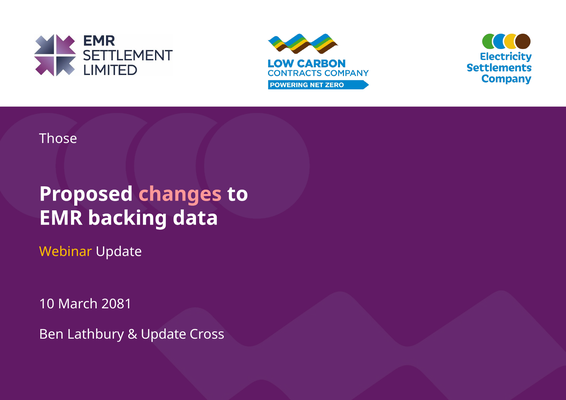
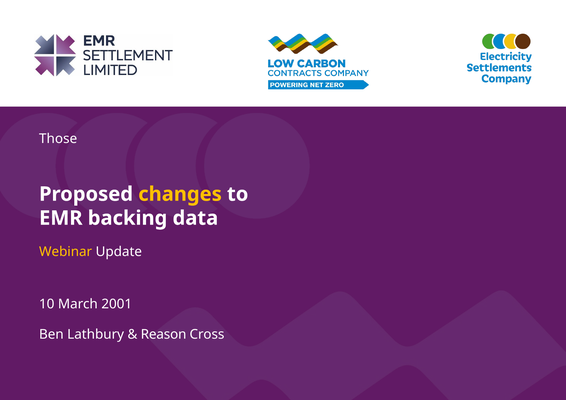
changes colour: pink -> yellow (180, 194)
2081: 2081 -> 2001 (117, 304)
Update: Update -> Reason (164, 335)
